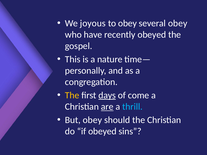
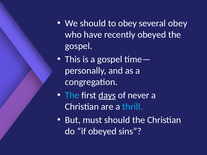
We joyous: joyous -> should (93, 23)
a nature: nature -> gospel (110, 59)
The colour: yellow -> light blue (72, 95)
come: come -> never (139, 95)
are underline: present -> none (107, 107)
But obey: obey -> must (92, 120)
